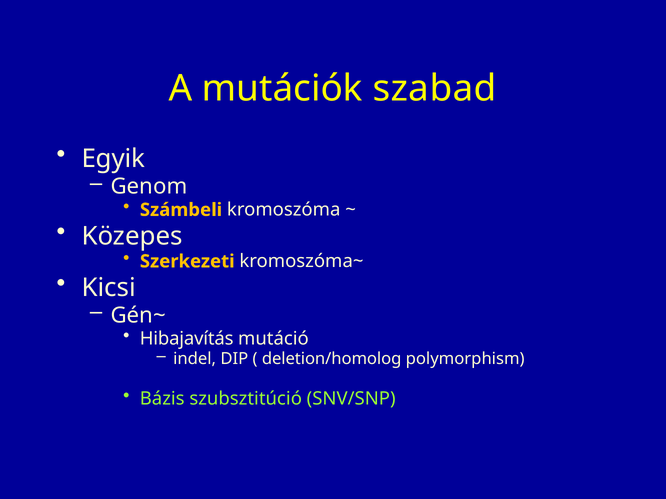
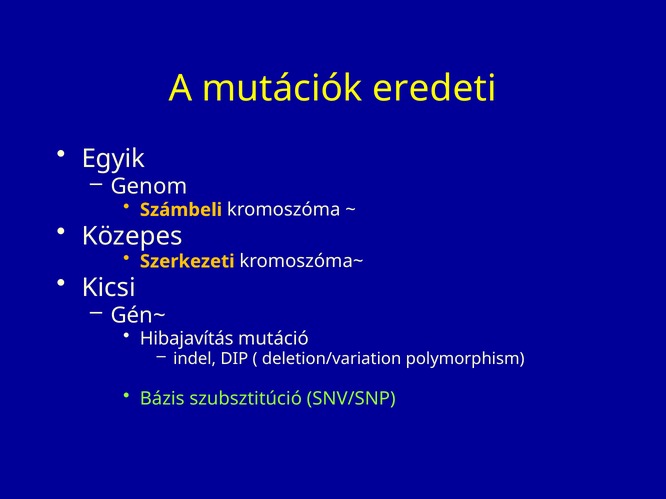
szabad: szabad -> eredeti (435, 89)
deletion/homolog: deletion/homolog -> deletion/variation (332, 359)
